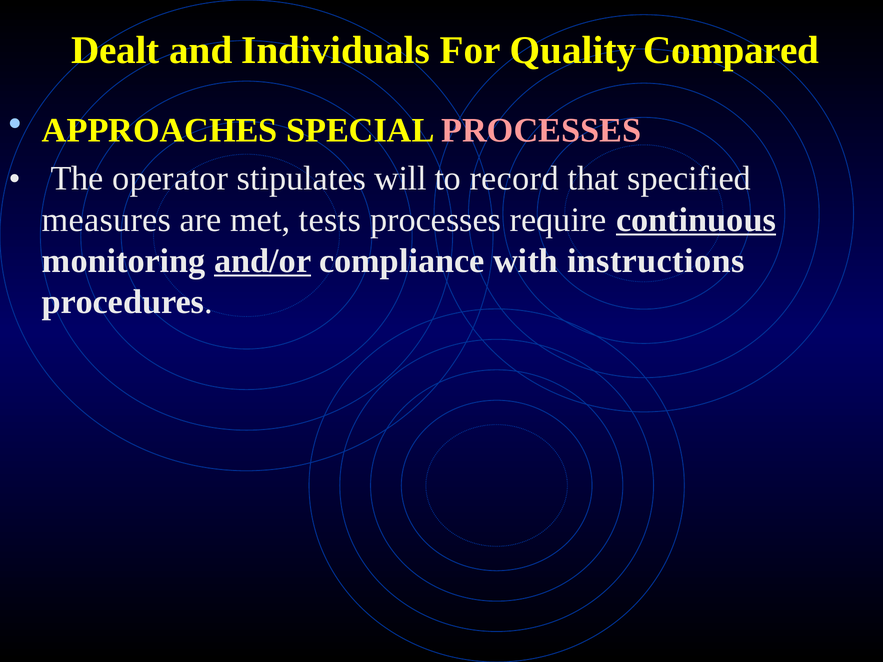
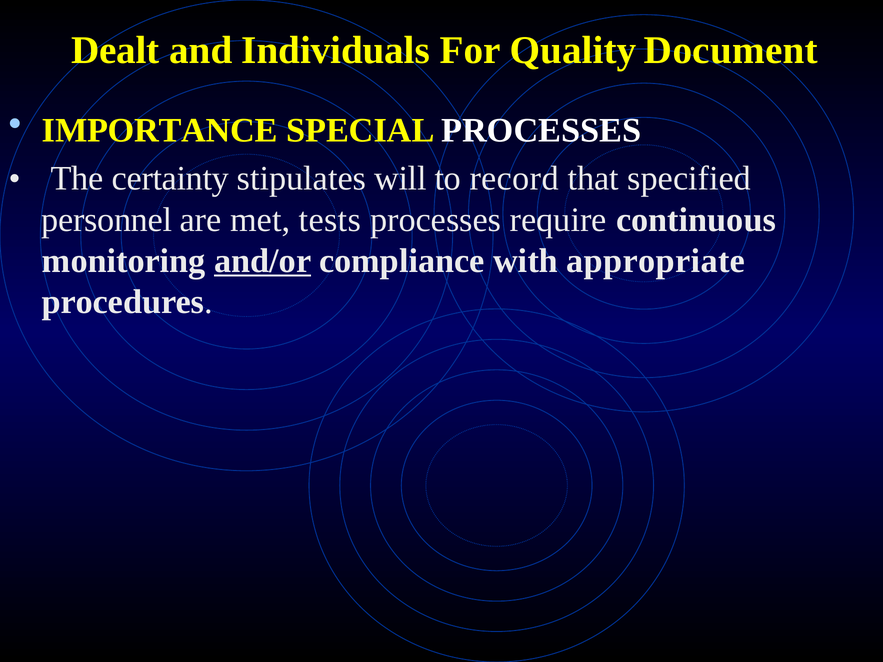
Compared: Compared -> Document (731, 51)
APPROACHES: APPROACHES -> IMPORTANCE (160, 130)
PROCESSES colour: pink -> white (541, 130)
operator: operator -> certainty (170, 179)
measures: measures -> personnel (107, 220)
continuous underline: present -> none (696, 220)
instructions: instructions -> appropriate (656, 261)
